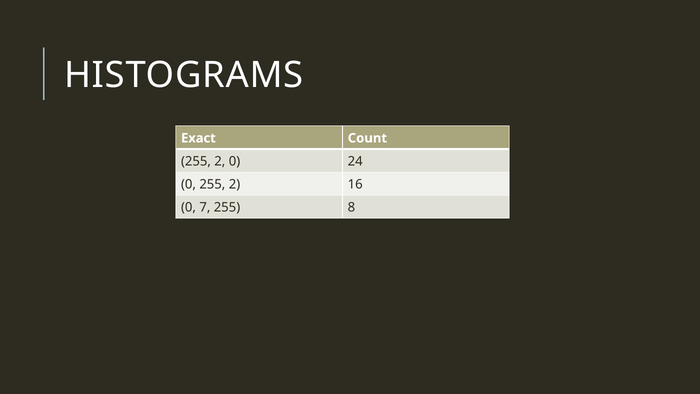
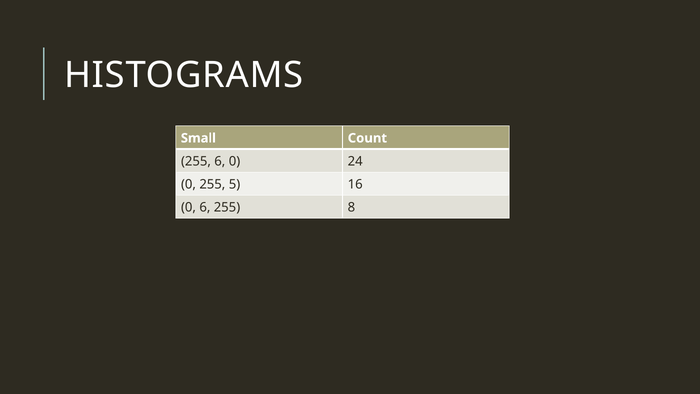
Exact: Exact -> Small (198, 138)
2: 2 -> 6 (220, 161)
0 255 2: 2 -> 5 (234, 184)
0 7: 7 -> 6 (205, 207)
